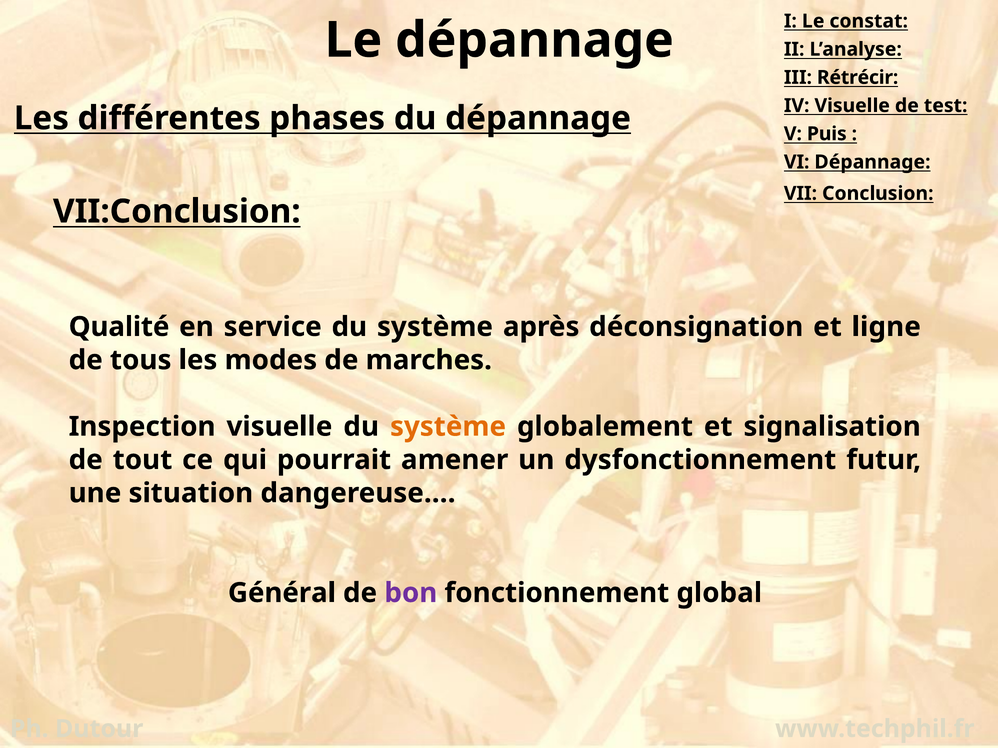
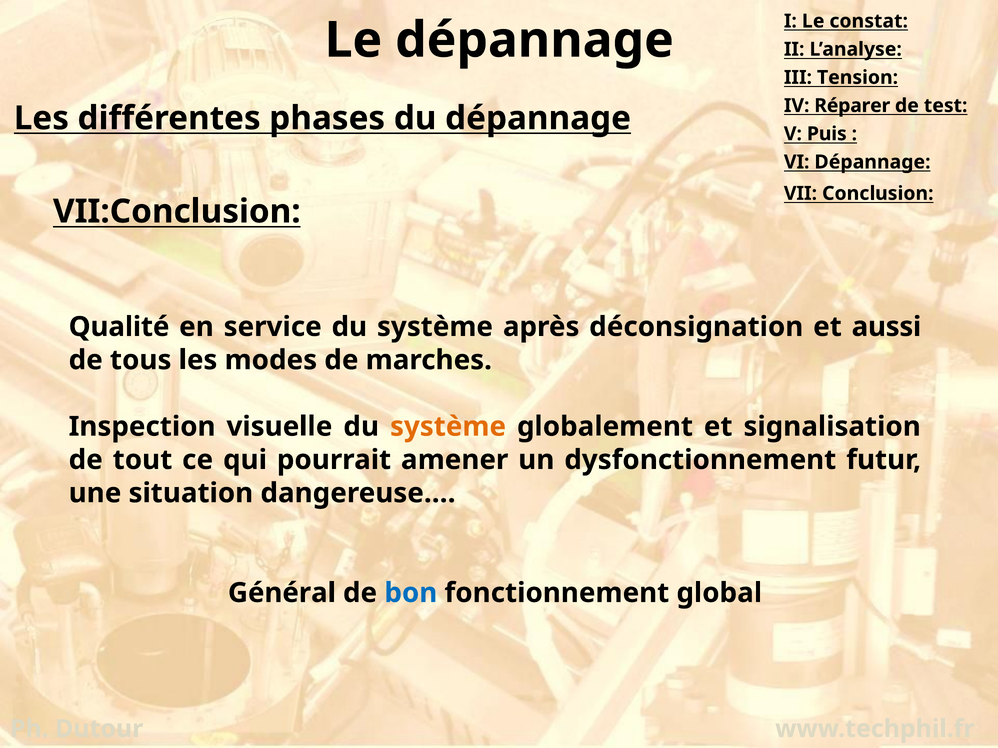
Rétrécir: Rétrécir -> Tension (858, 78)
IV Visuelle: Visuelle -> Réparer (852, 106)
ligne: ligne -> aussi (886, 327)
bon colour: purple -> blue (411, 593)
